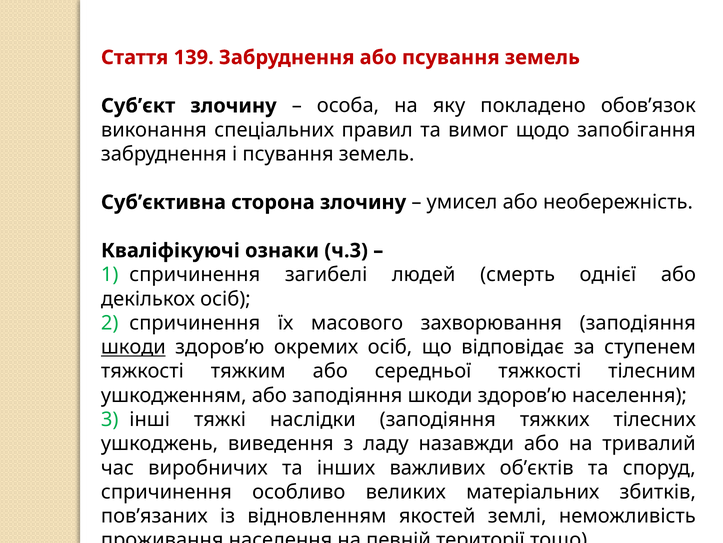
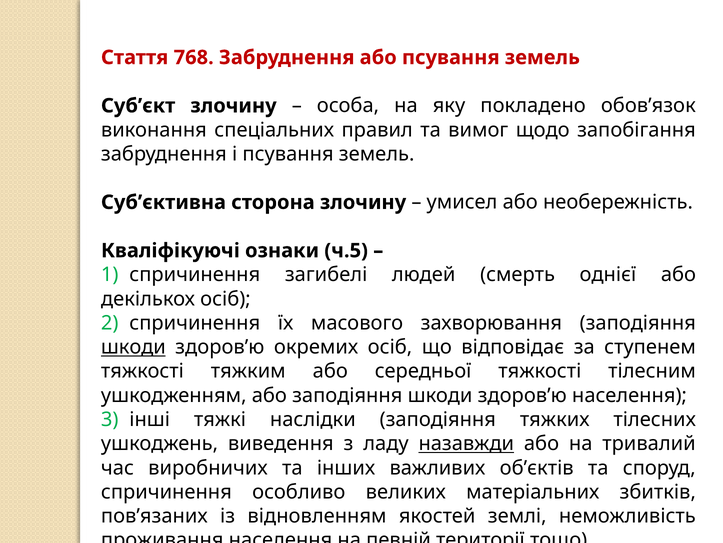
139: 139 -> 768 (194, 57)
ч.3: ч.3 -> ч.5 (346, 250)
назавжди underline: none -> present (466, 443)
